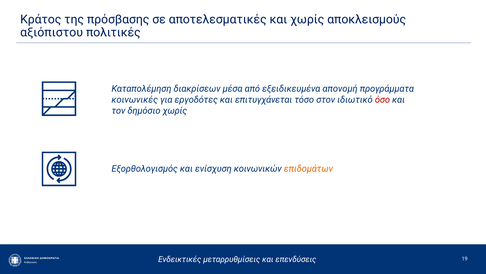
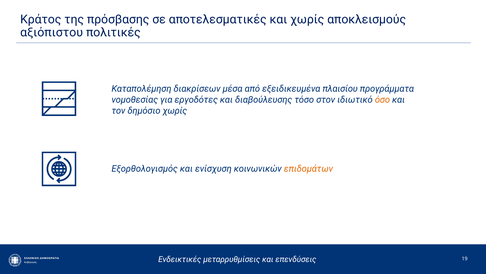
απονομή: απονομή -> πλαισίου (340, 89)
κοινωνικές: κοινωνικές -> νομοθεσίας (135, 100)
επιτυγχάνεται: επιτυγχάνεται -> διαβούλευσης (264, 100)
όσο colour: red -> orange (382, 100)
